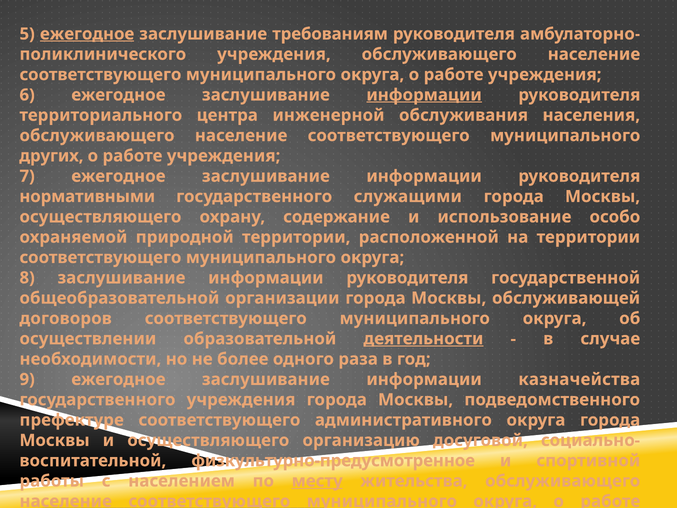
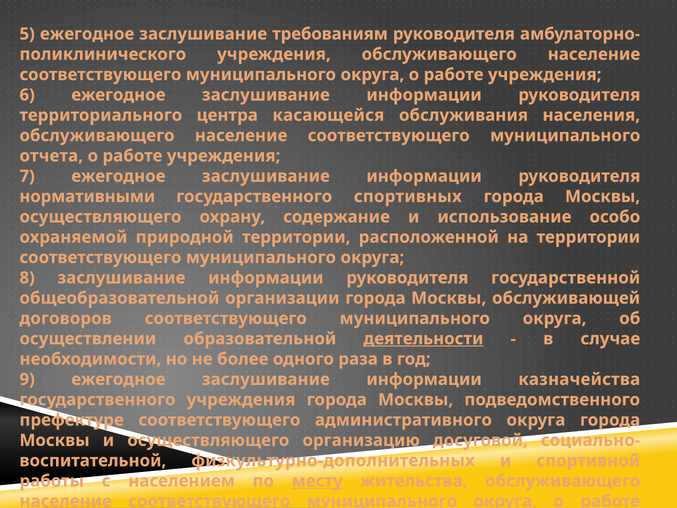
ежегодное underline: present -> none (87, 34)
информации underline: present -> none (424, 95)
инженерной: инженерной -> касающейся (328, 115)
других: других -> отчета (51, 156)
служащими: служащими -> спортивных (408, 196)
физкультурно-предусмотренное: физкультурно-предусмотренное -> физкультурно-дополнительных (333, 460)
